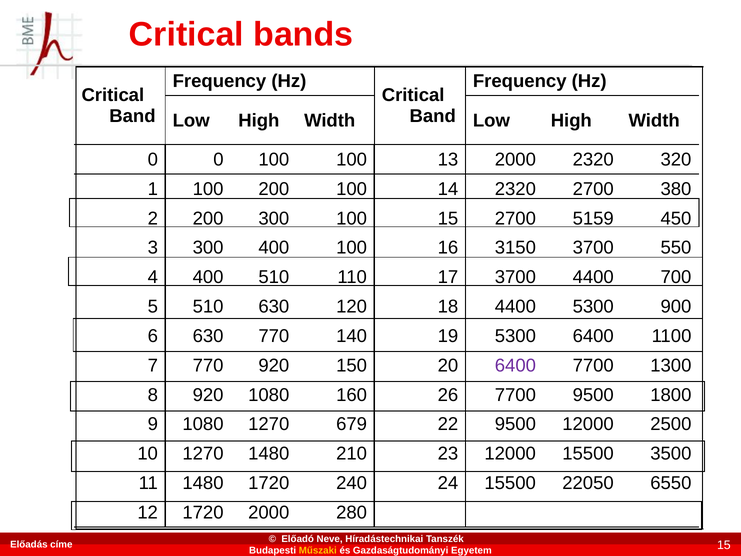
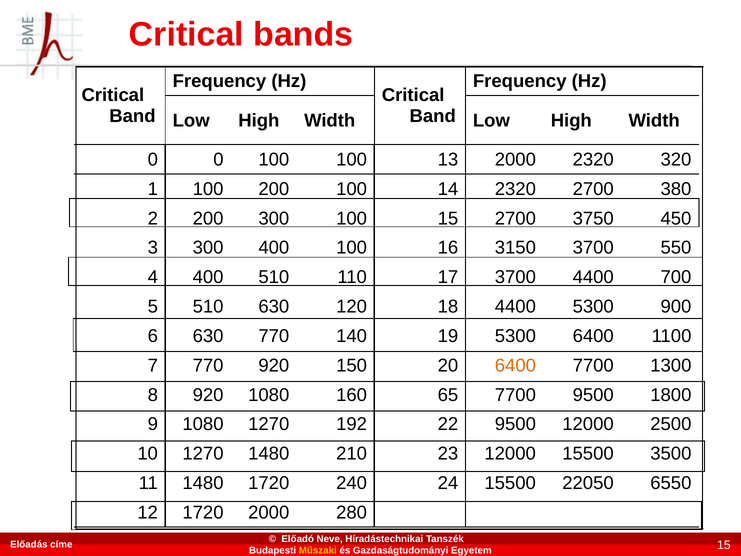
5159: 5159 -> 3750 (593, 218)
6400 colour: purple -> orange (515, 365)
26: 26 -> 65 (448, 395)
679: 679 -> 192 (352, 424)
